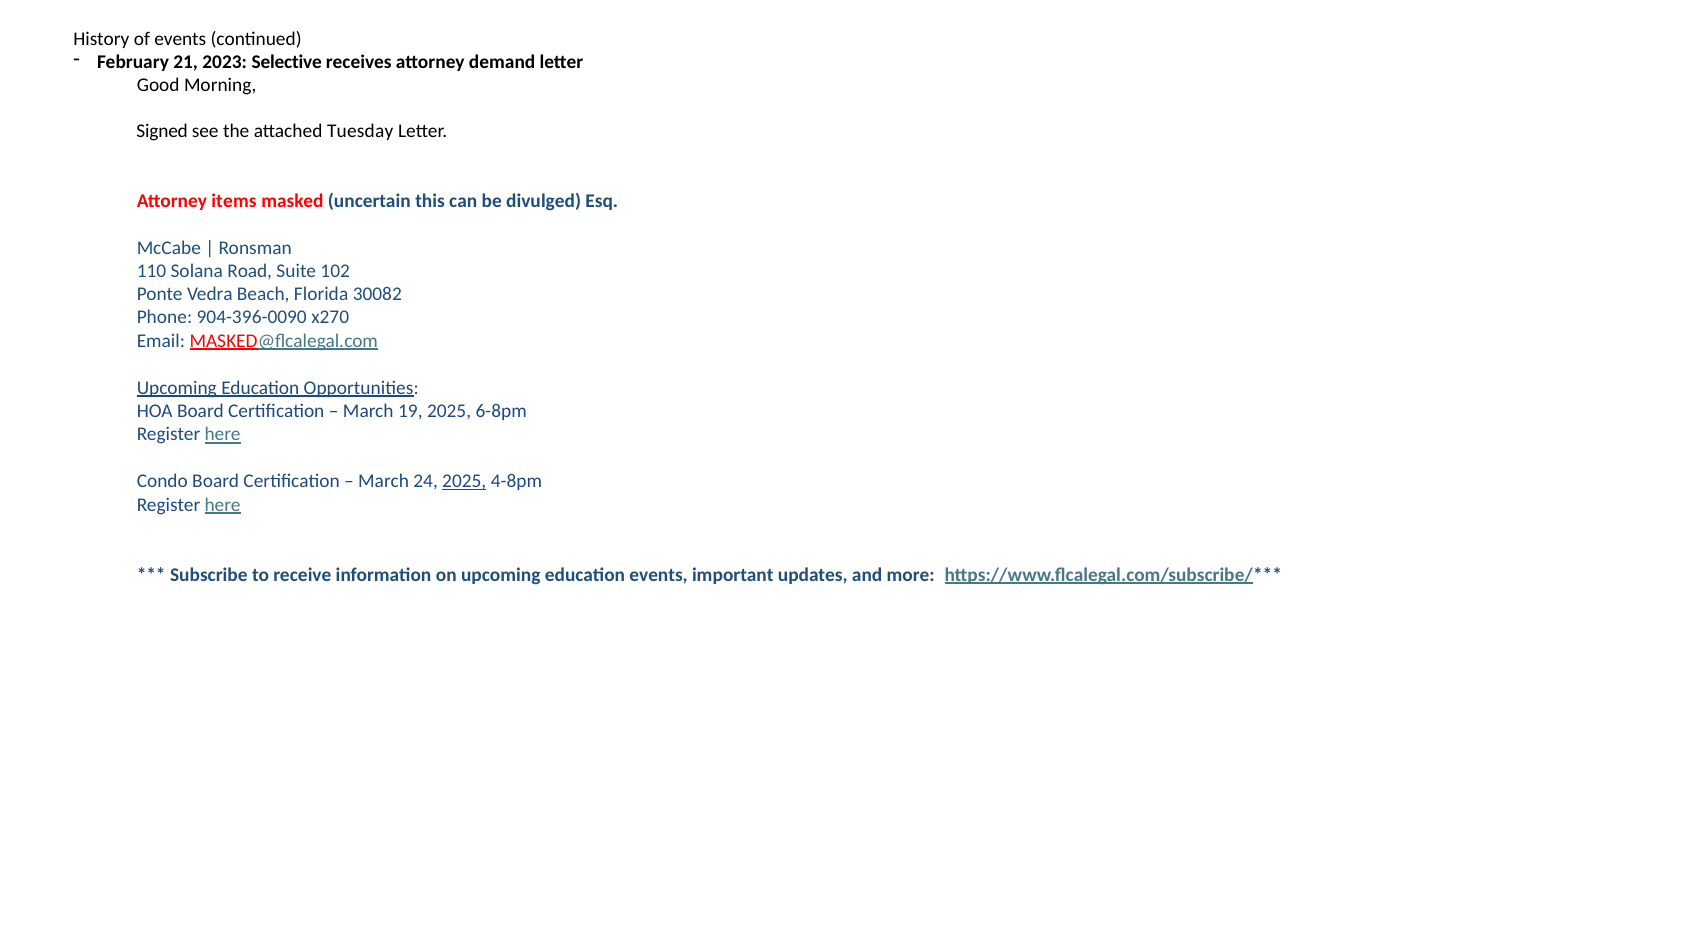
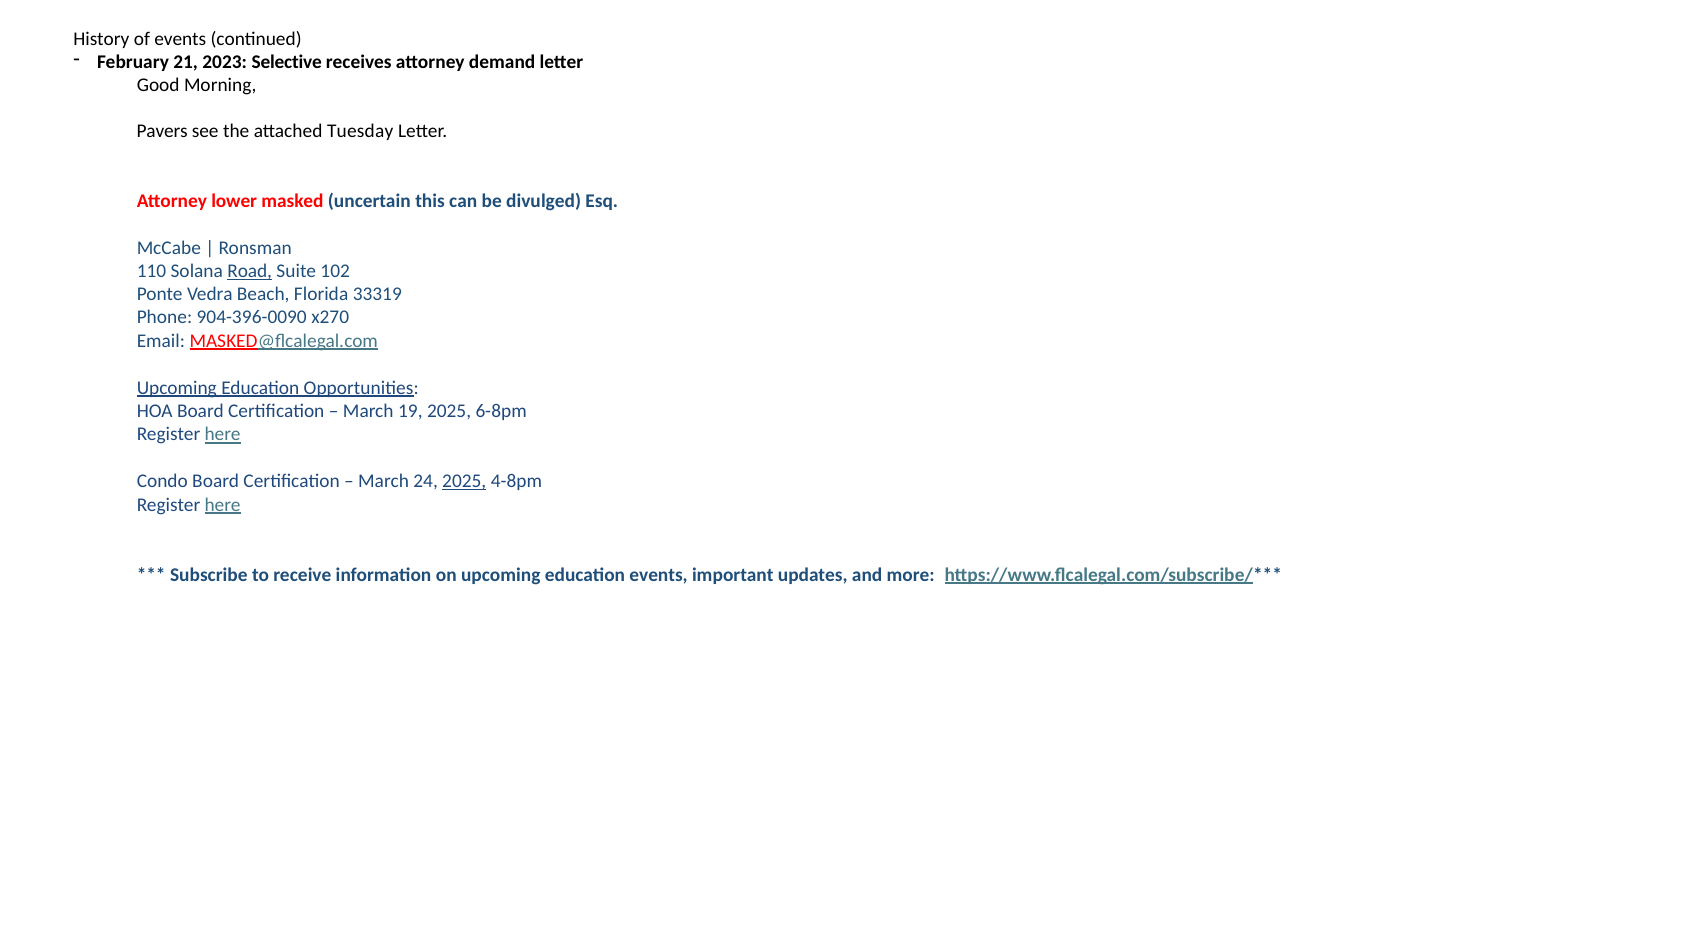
Signed: Signed -> Pavers (162, 132)
items: items -> lower (234, 201)
Road underline: none -> present (250, 271)
30082: 30082 -> 33319 (377, 294)
